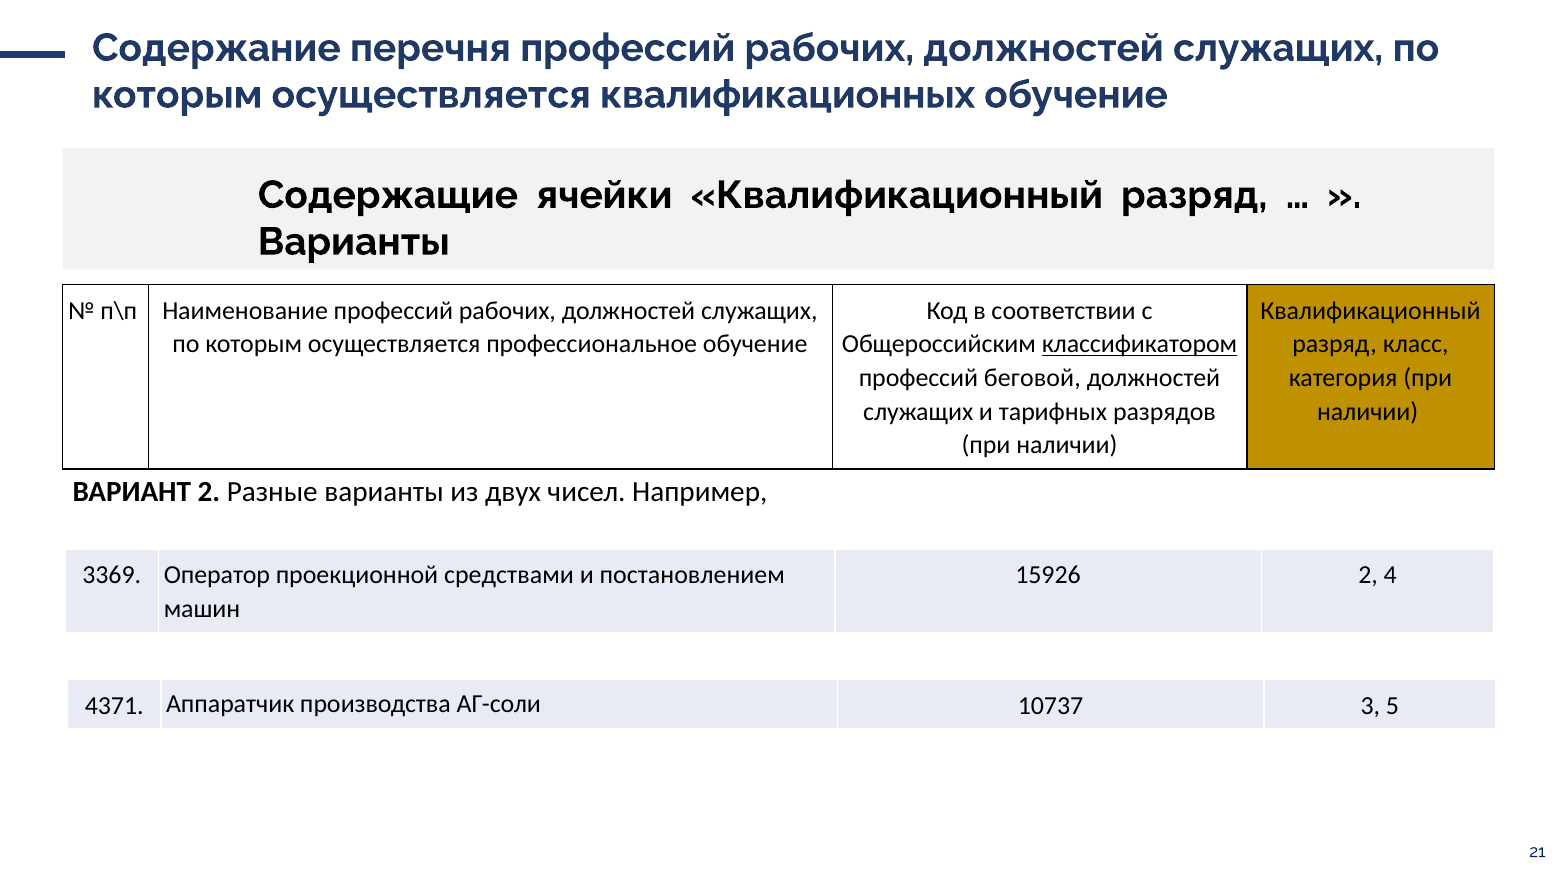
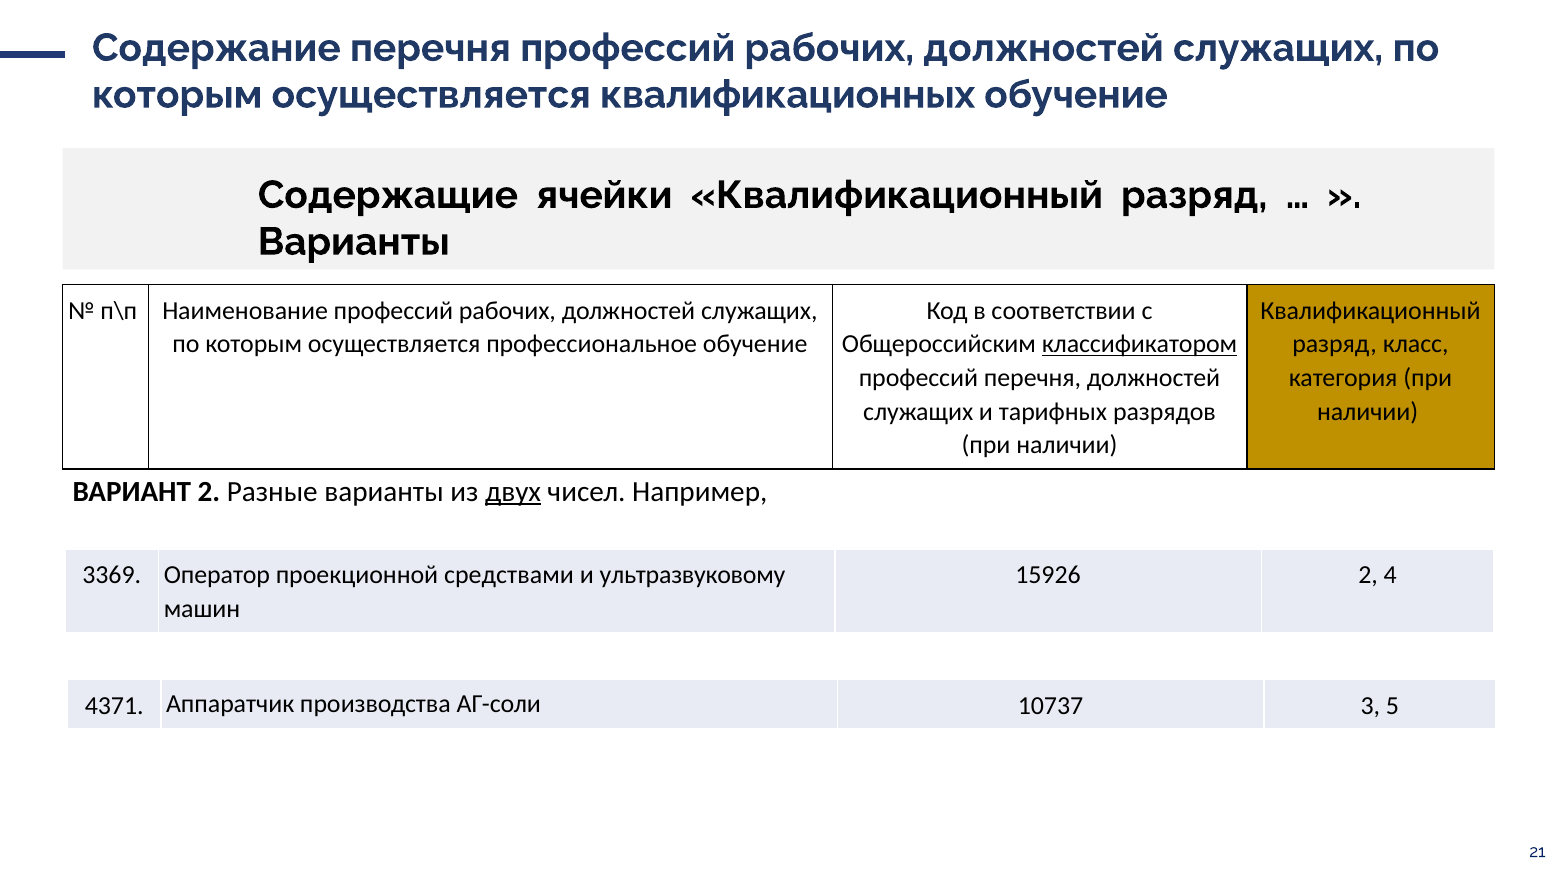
профессий беговой: беговой -> перечня (1033, 378)
двух underline: none -> present (513, 491)
постановлением: постановлением -> ультразвуковому (692, 575)
